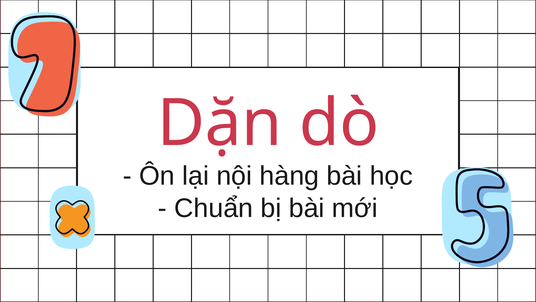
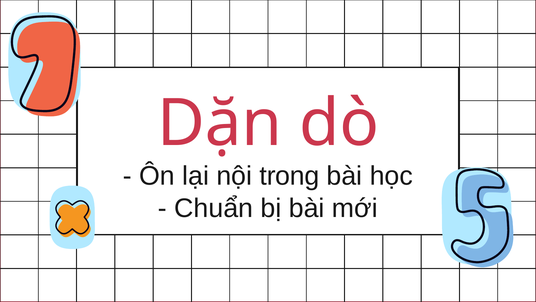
hàng: hàng -> trong (289, 176)
